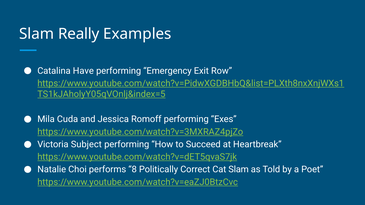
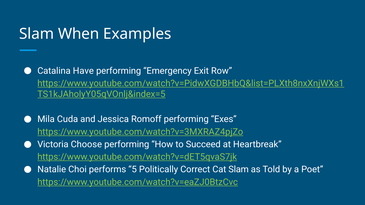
Really: Really -> When (79, 34)
Subject: Subject -> Choose (86, 145)
8: 8 -> 5 (133, 170)
